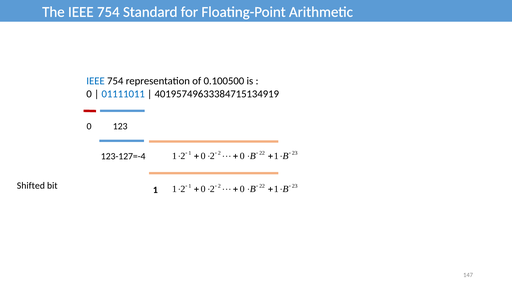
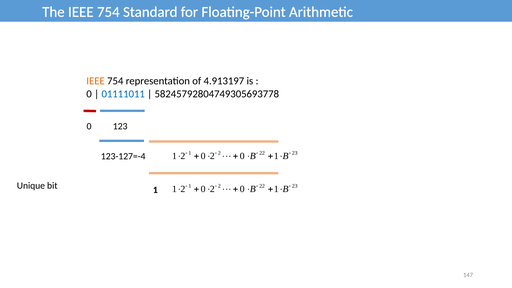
IEEE colour: blue -> orange (96, 81)
0.100500: 0.100500 -> 4.913197 (224, 81)
40195749633384715134919: 40195749633384715134919 -> 58245792804749305693778 (217, 94)
Shifted: Shifted -> Unique (31, 186)
